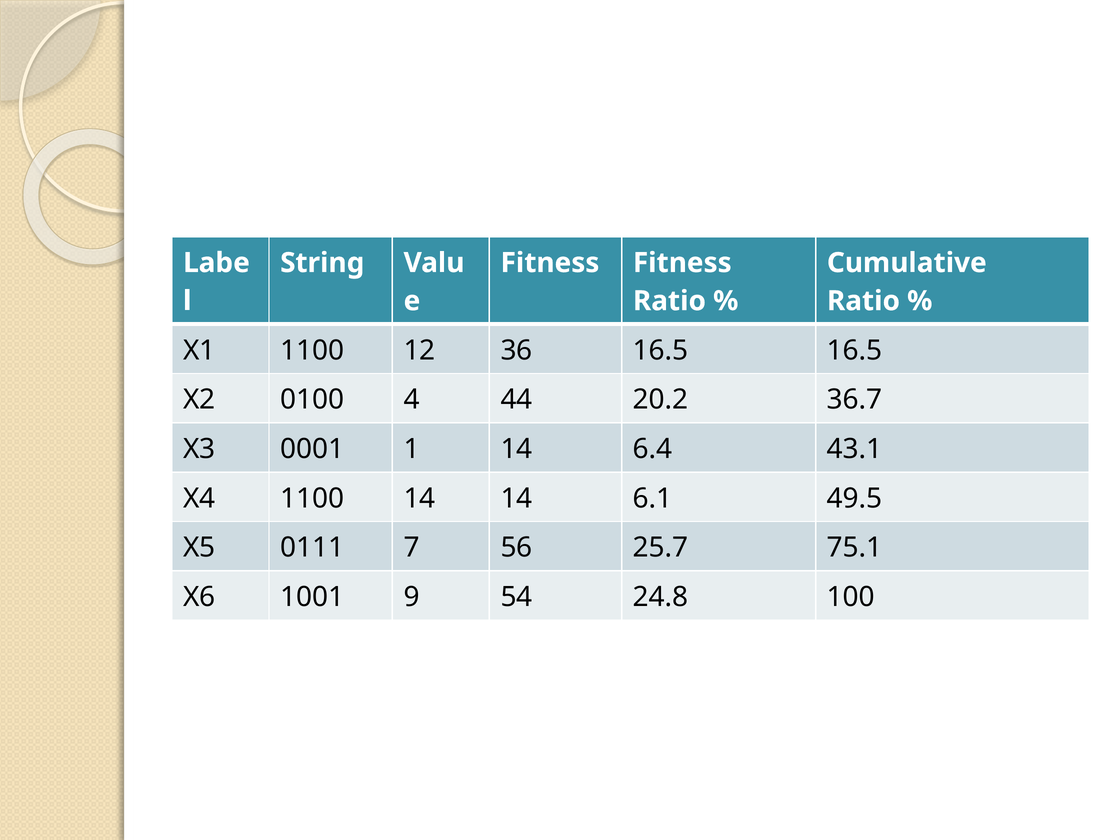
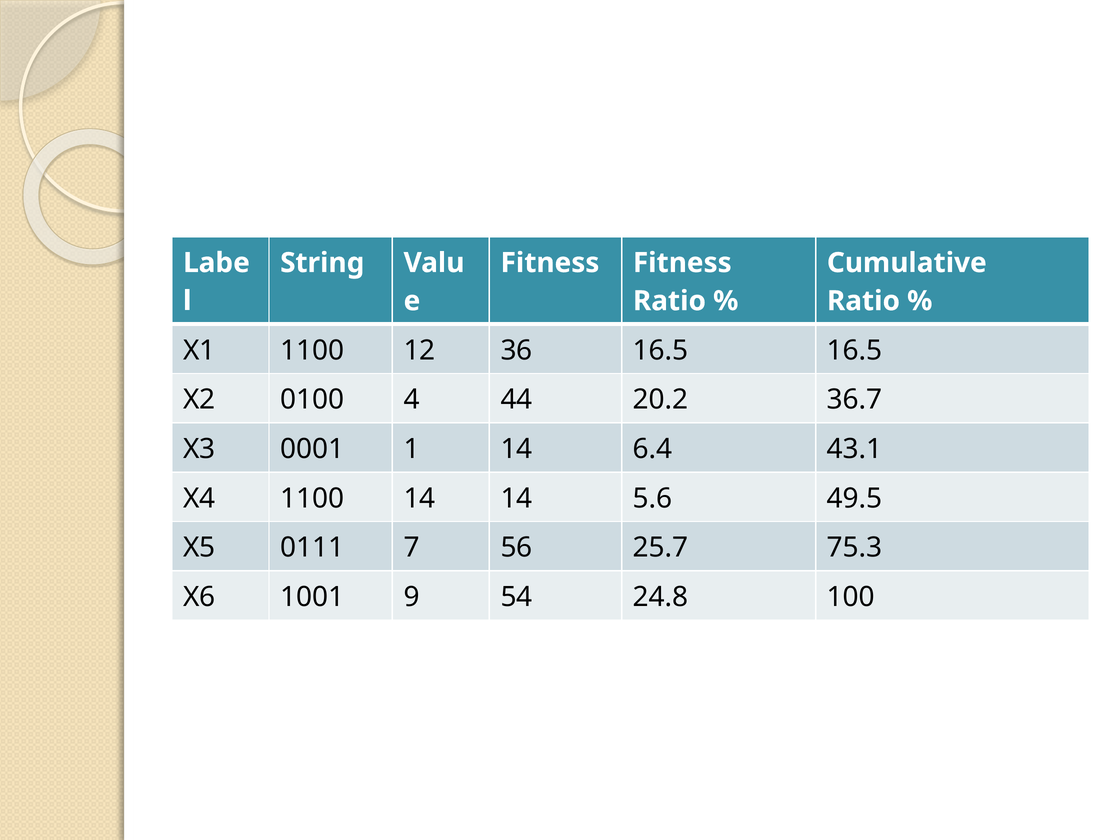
6.1: 6.1 -> 5.6 (653, 498)
75.1: 75.1 -> 75.3 (855, 548)
